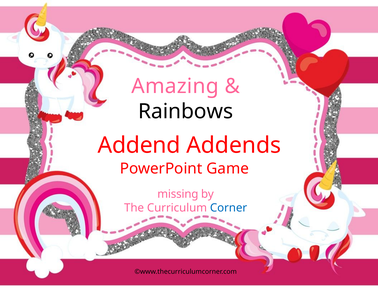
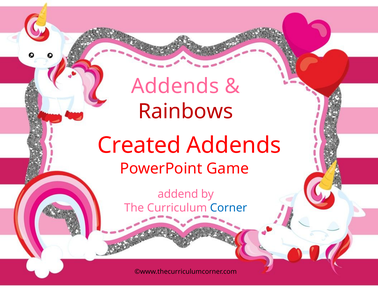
Amazing: Amazing -> Addends (175, 86)
Rainbows colour: black -> red (186, 111)
Addend: Addend -> Created (139, 145)
missing: missing -> addend (178, 194)
